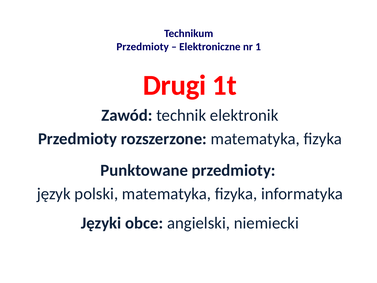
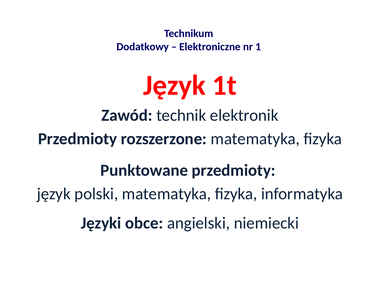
Przedmioty: Przedmioty -> Dodatkowy (143, 47)
Drugi: Drugi -> Język (174, 85)
